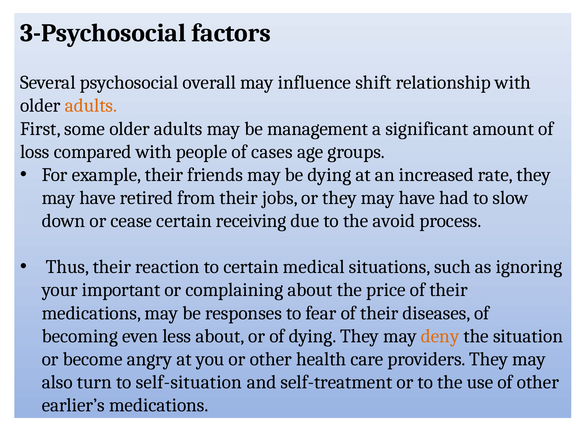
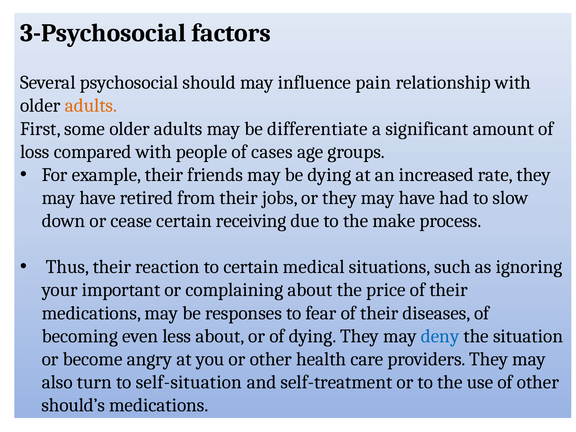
overall: overall -> should (209, 83)
shift: shift -> pain (373, 83)
management: management -> differentiate (317, 129)
avoid: avoid -> make (394, 221)
deny colour: orange -> blue (440, 336)
earlier’s: earlier’s -> should’s (73, 405)
